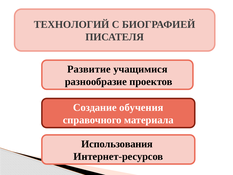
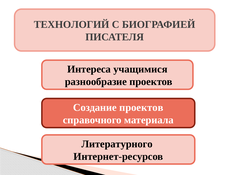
Развитие: Развитие -> Интереса (89, 69)
Создание обучения: обучения -> проектов (141, 107)
Использования: Использования -> Литературного (117, 144)
